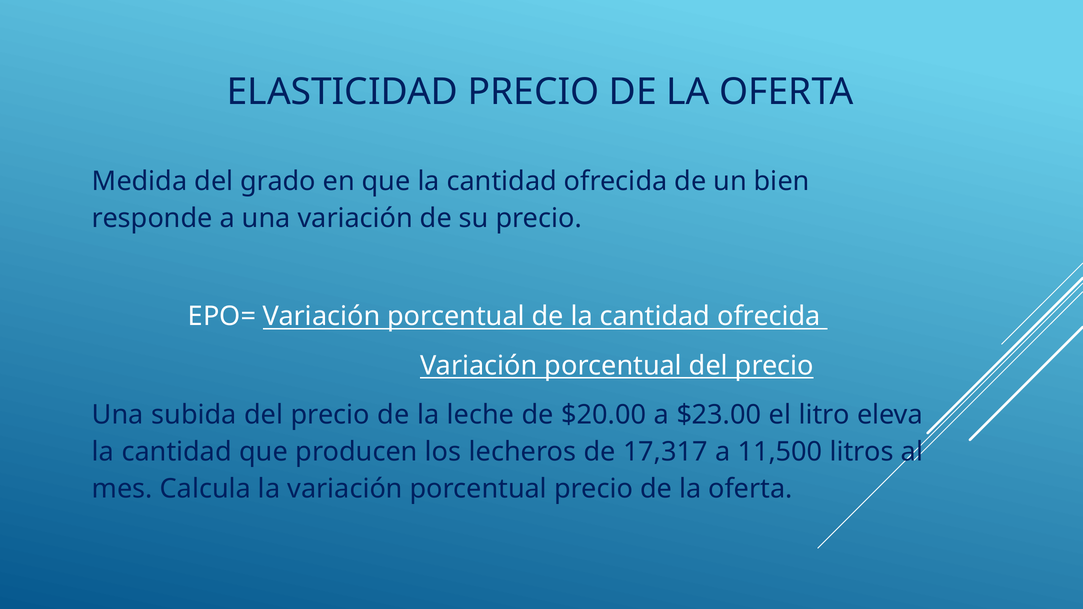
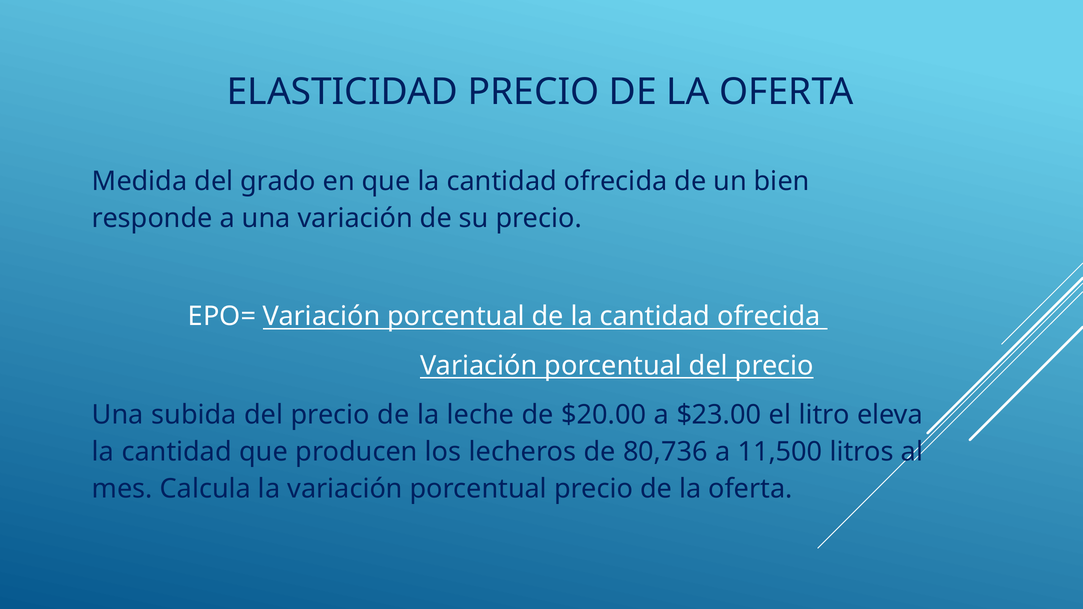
17,317: 17,317 -> 80,736 (665, 452)
